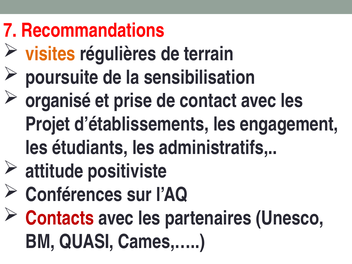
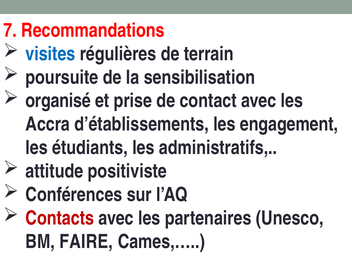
visites colour: orange -> blue (50, 54)
Projet: Projet -> Accra (48, 124)
QUASI: QUASI -> FAIRE (86, 242)
